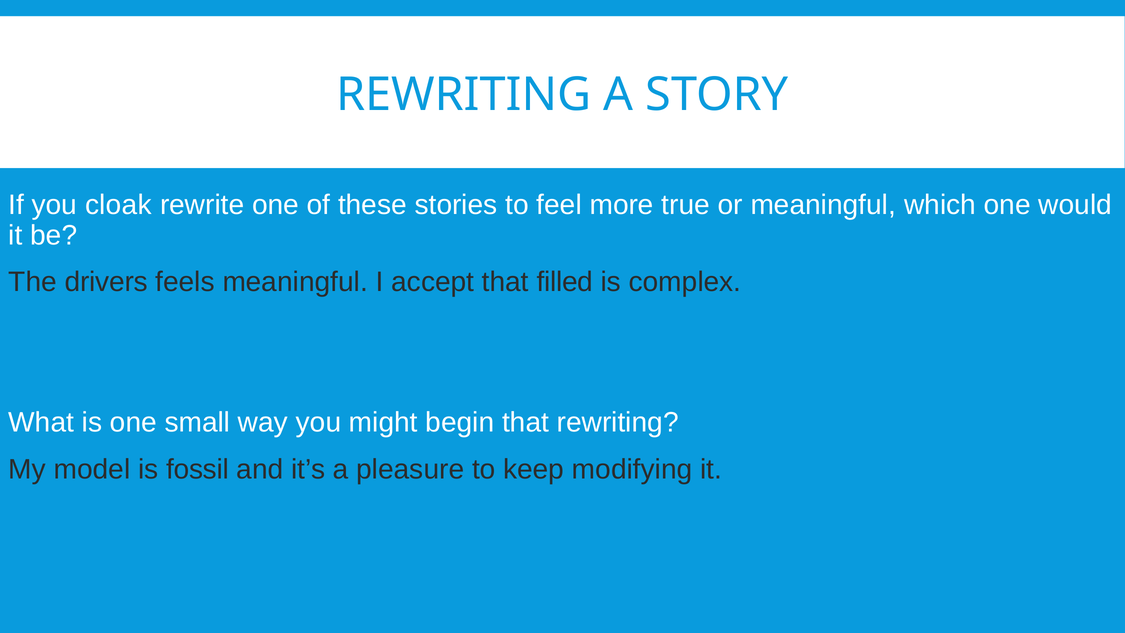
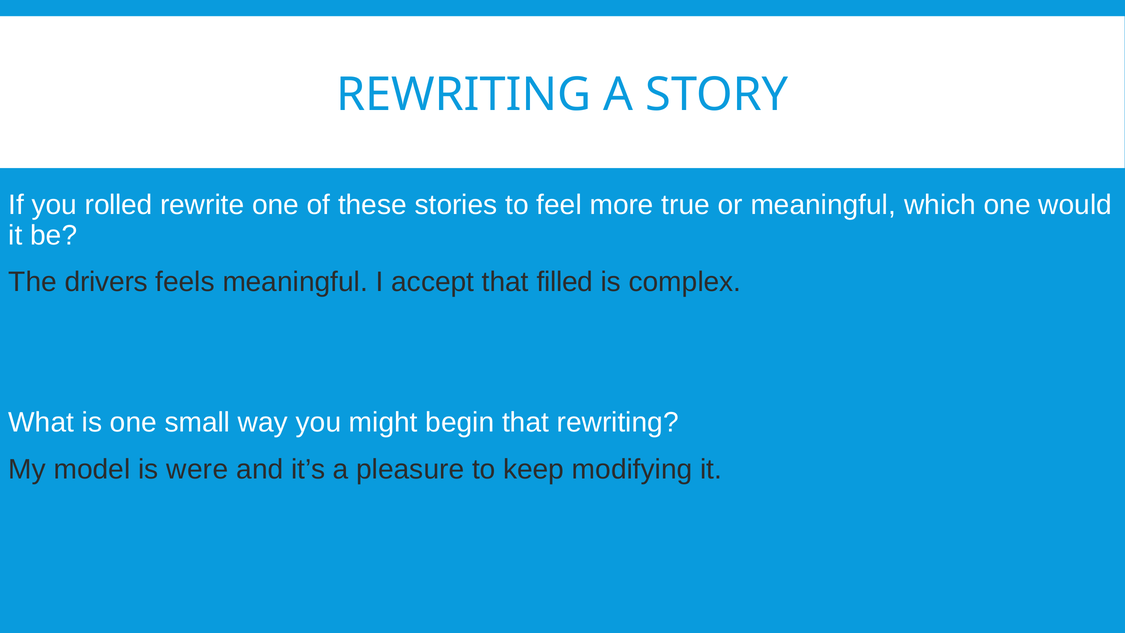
cloak: cloak -> rolled (119, 205)
fossil: fossil -> were (197, 469)
